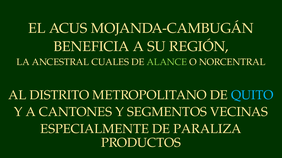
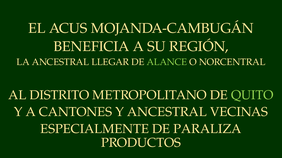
CUALES: CUALES -> LLEGAR (110, 62)
QUITO colour: light blue -> light green (252, 95)
Y SEGMENTOS: SEGMENTOS -> ANCESTRAL (167, 112)
